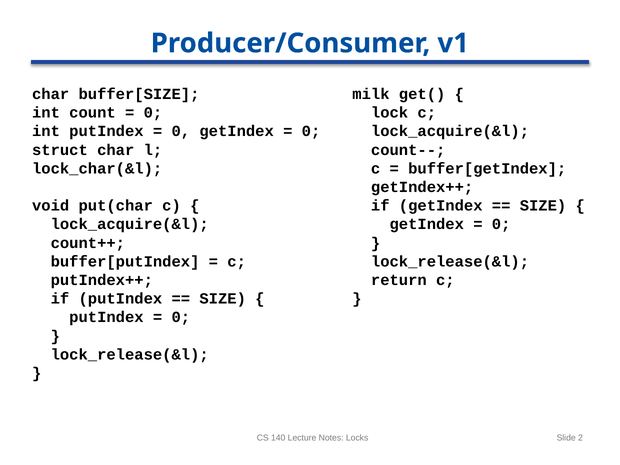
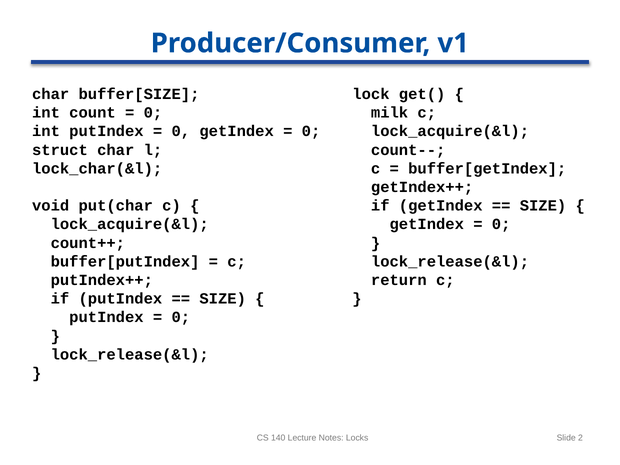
milk: milk -> lock (371, 94)
lock: lock -> milk (390, 113)
